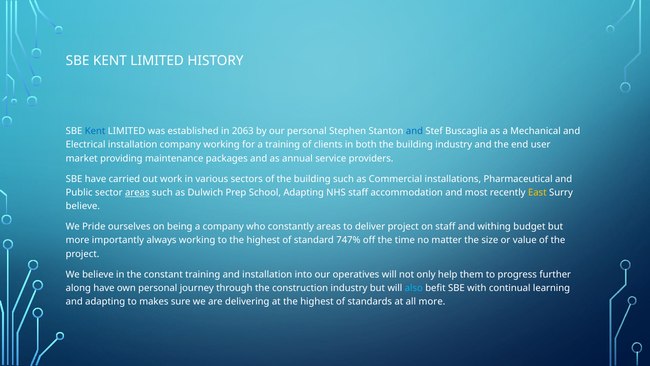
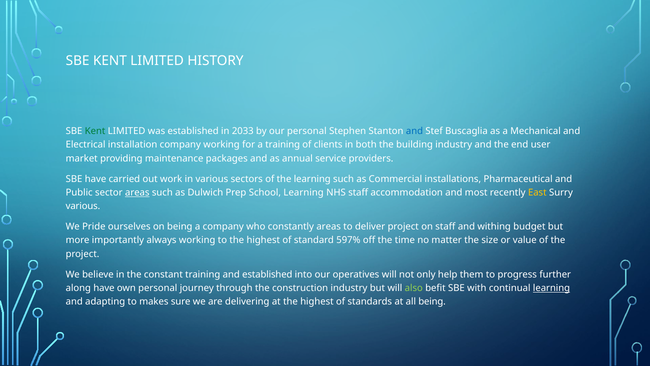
Kent colour: blue -> green (95, 131)
2063: 2063 -> 2033 (243, 131)
of the building: building -> learning (312, 179)
School Adapting: Adapting -> Learning (304, 192)
believe: believe -> various (83, 206)
747%: 747% -> 597% (348, 240)
and installation: installation -> established (267, 274)
also colour: light blue -> light green (414, 288)
learning underline: none -> present (552, 288)
all more: more -> being (432, 301)
